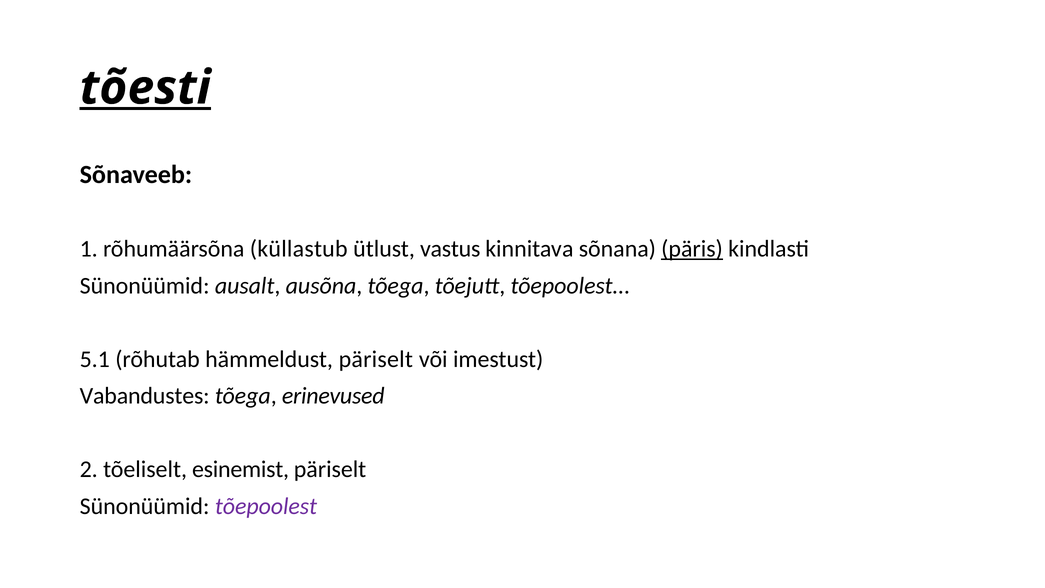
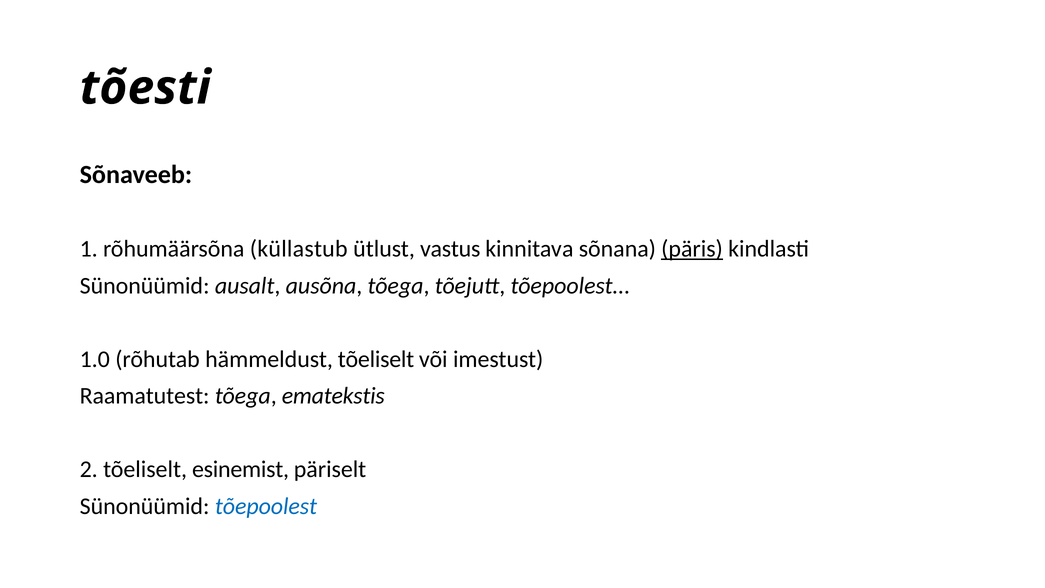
tõesti underline: present -> none (145, 88)
5.1: 5.1 -> 1.0 (95, 359)
hämmeldust päriselt: päriselt -> tõeliselt (376, 359)
Vabandustes: Vabandustes -> Raamatutest (145, 396)
erinevused: erinevused -> ematekstis (333, 396)
tõepoolest colour: purple -> blue (266, 506)
